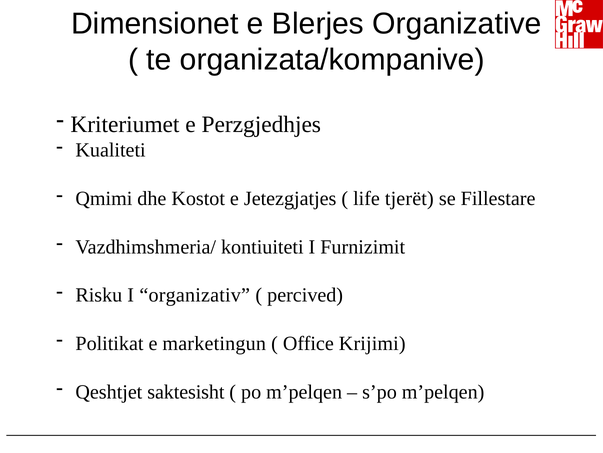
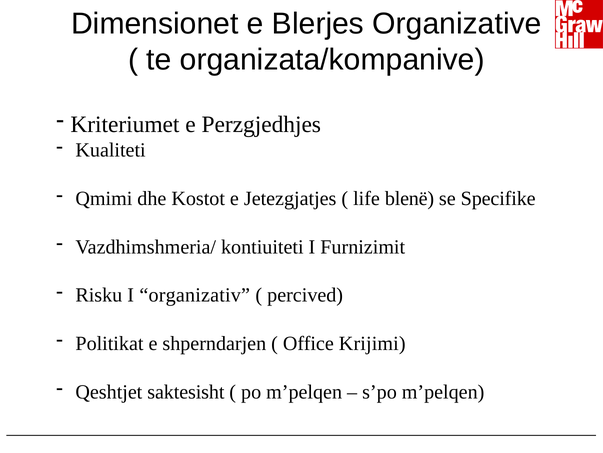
tjerët: tjerët -> blenë (410, 198)
Fillestare: Fillestare -> Specifike (498, 198)
marketingun: marketingun -> shperndarjen (214, 343)
